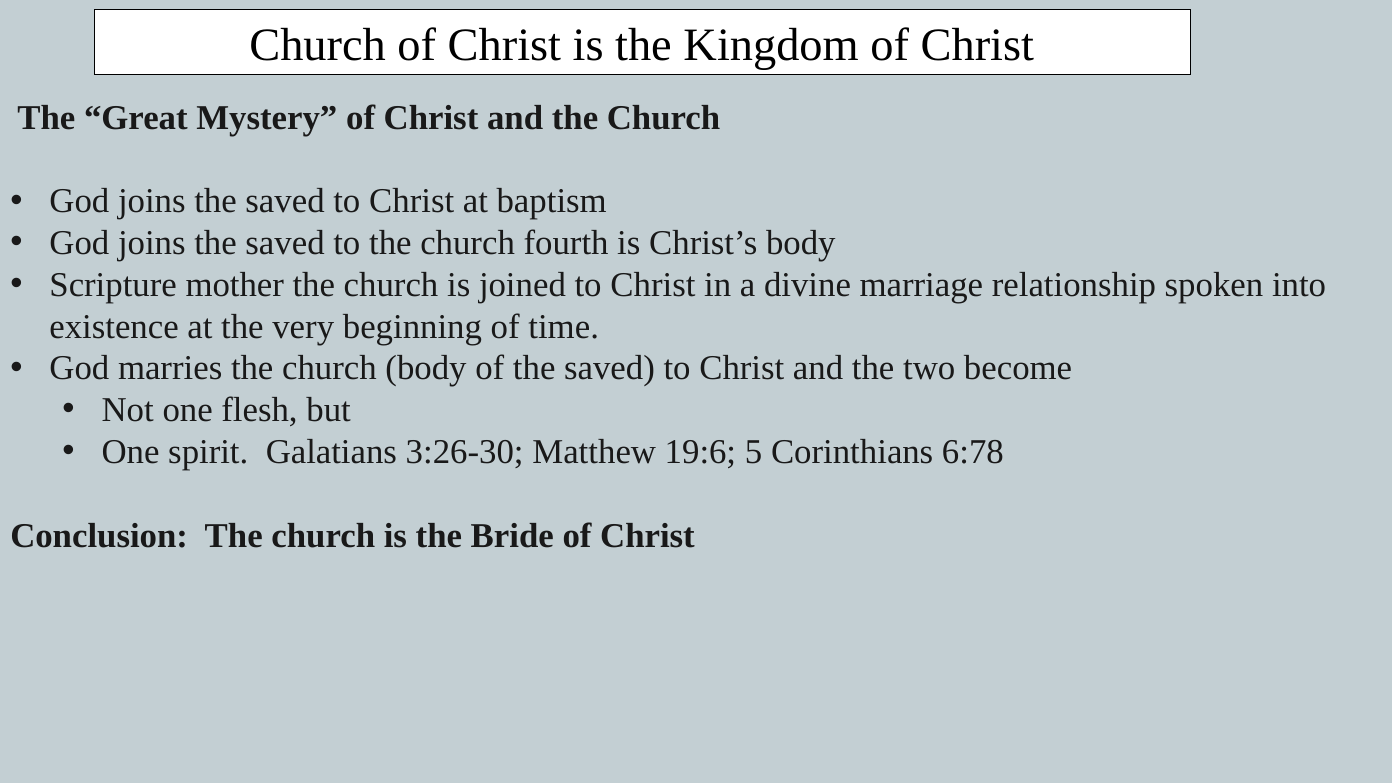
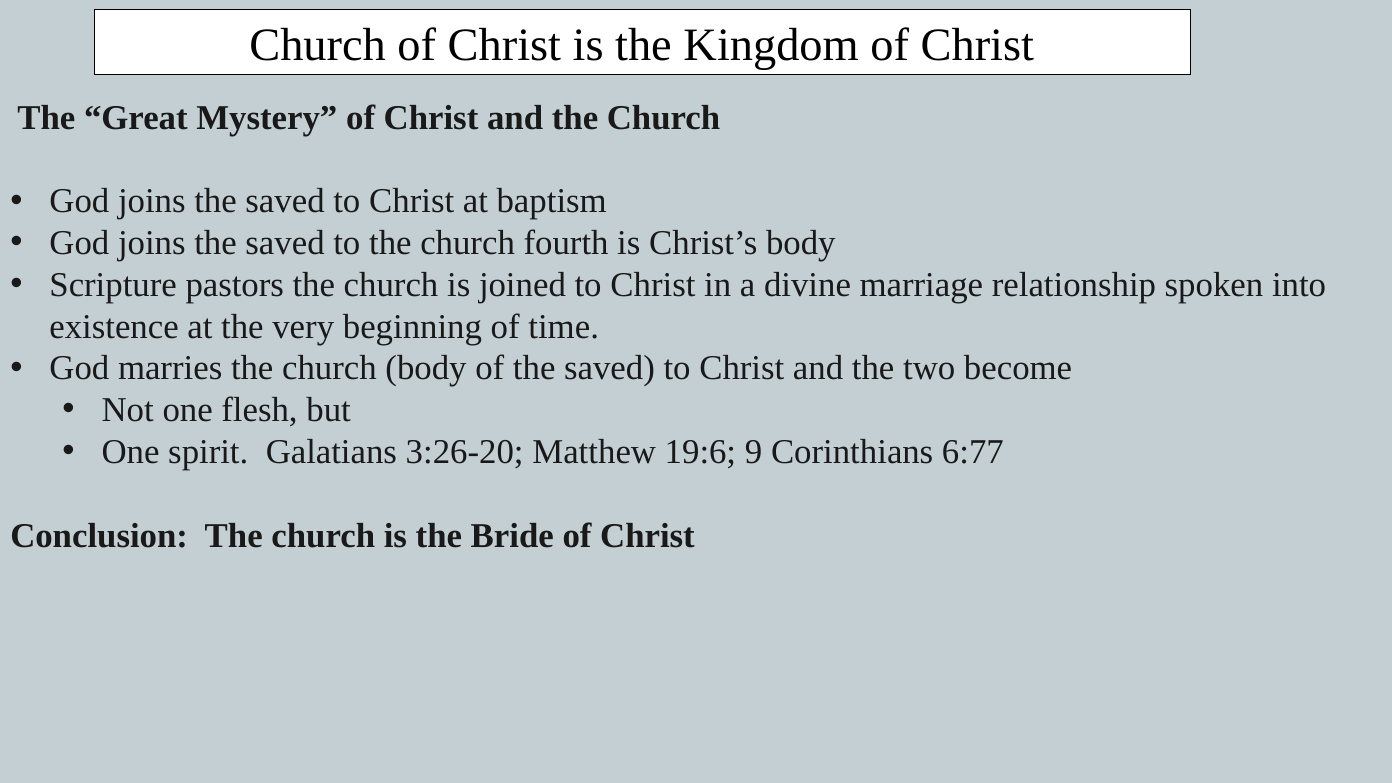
mother: mother -> pastors (235, 285)
3:26-30: 3:26-30 -> 3:26-20 (465, 452)
5: 5 -> 9 (754, 452)
6:78: 6:78 -> 6:77 (973, 452)
